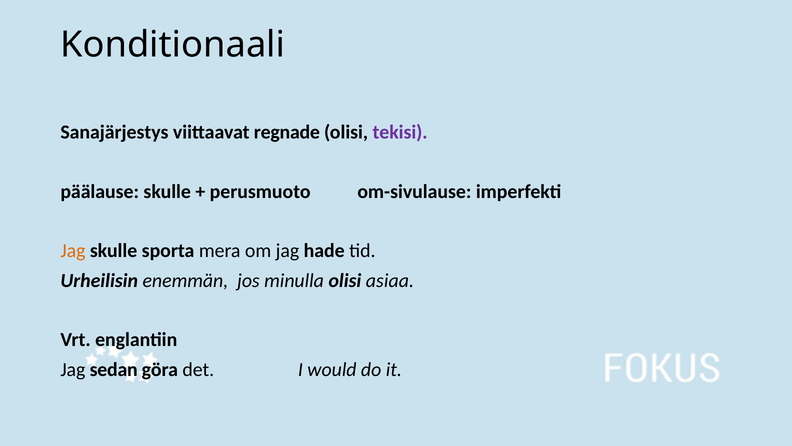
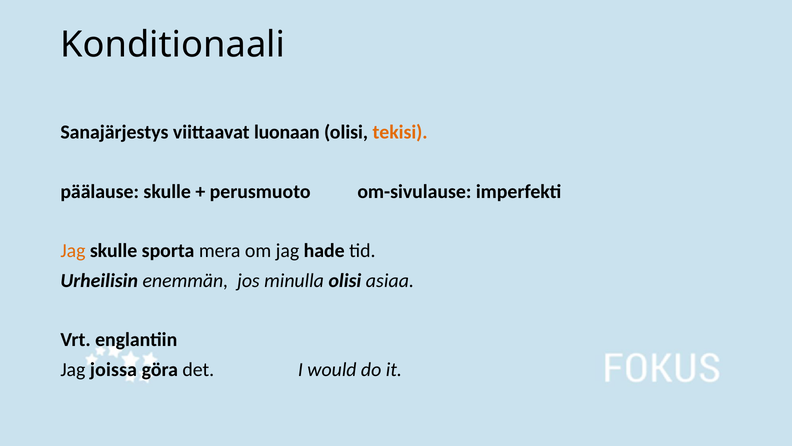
regnade: regnade -> luonaan (287, 132)
tekisi colour: purple -> orange (400, 132)
sedan: sedan -> joissa (113, 369)
